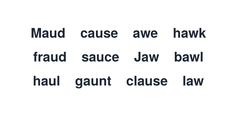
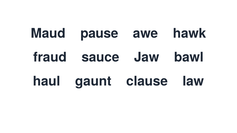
cause: cause -> pause (99, 33)
